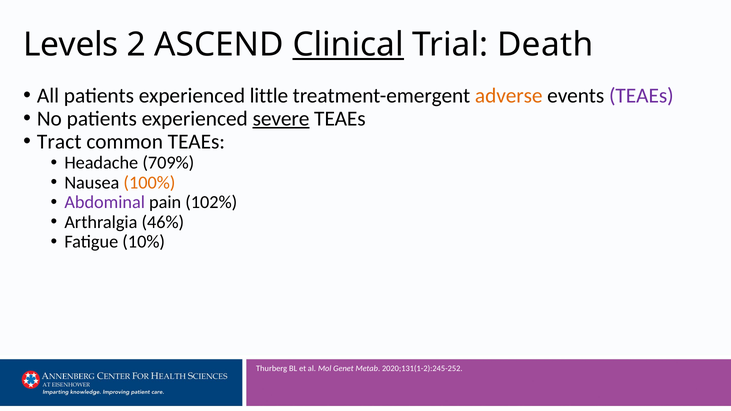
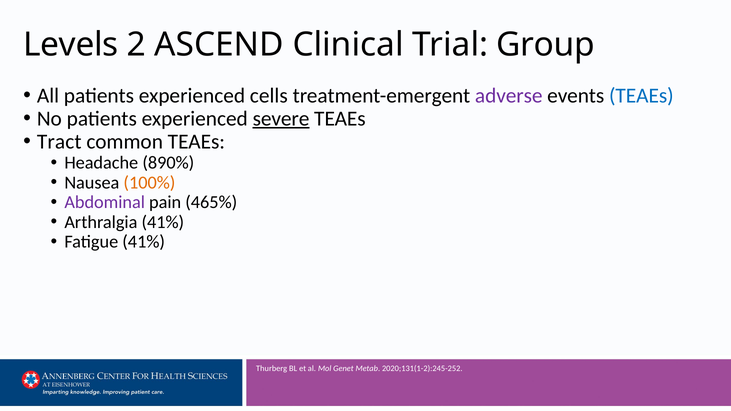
Clinical underline: present -> none (348, 45)
Death: Death -> Group (545, 45)
little: little -> cells (269, 96)
adverse colour: orange -> purple (509, 96)
TEAEs colour: purple -> blue (641, 96)
709%: 709% -> 890% (168, 163)
102%: 102% -> 465% (211, 202)
Arthralgia 46%: 46% -> 41% (163, 222)
Fatigue 10%: 10% -> 41% (144, 242)
